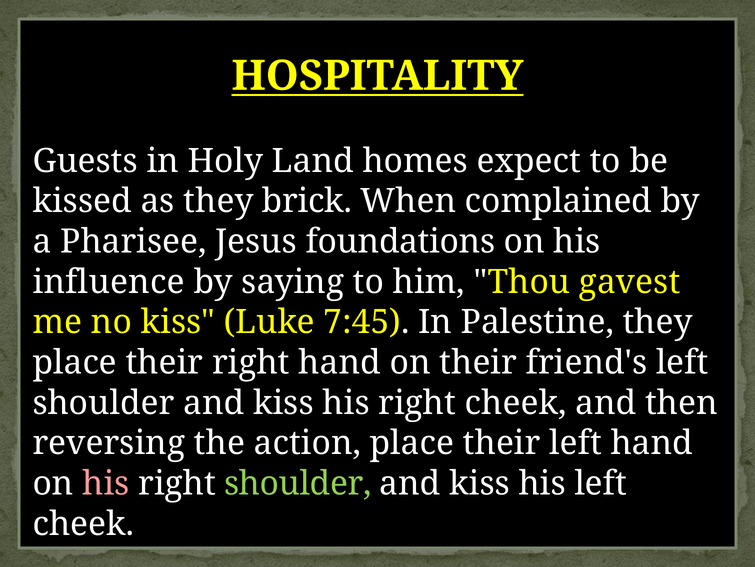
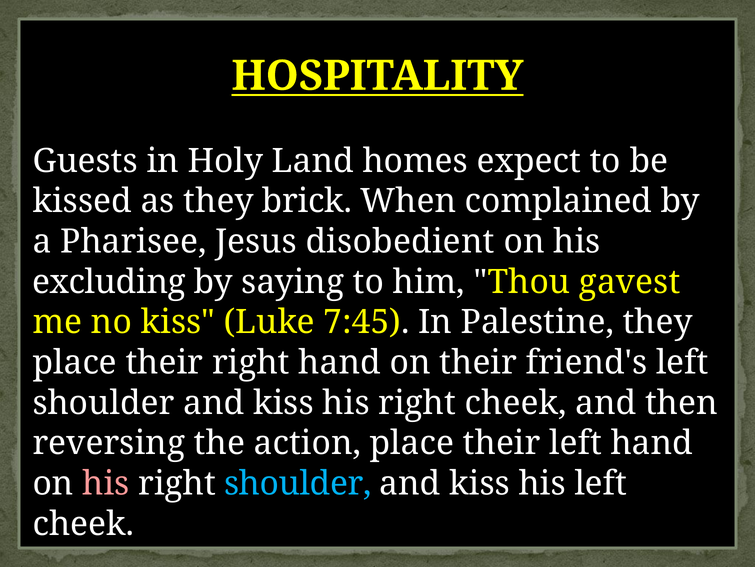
foundations: foundations -> disobedient (400, 241)
influence: influence -> excluding (109, 282)
shoulder colour: light green -> light blue (298, 483)
